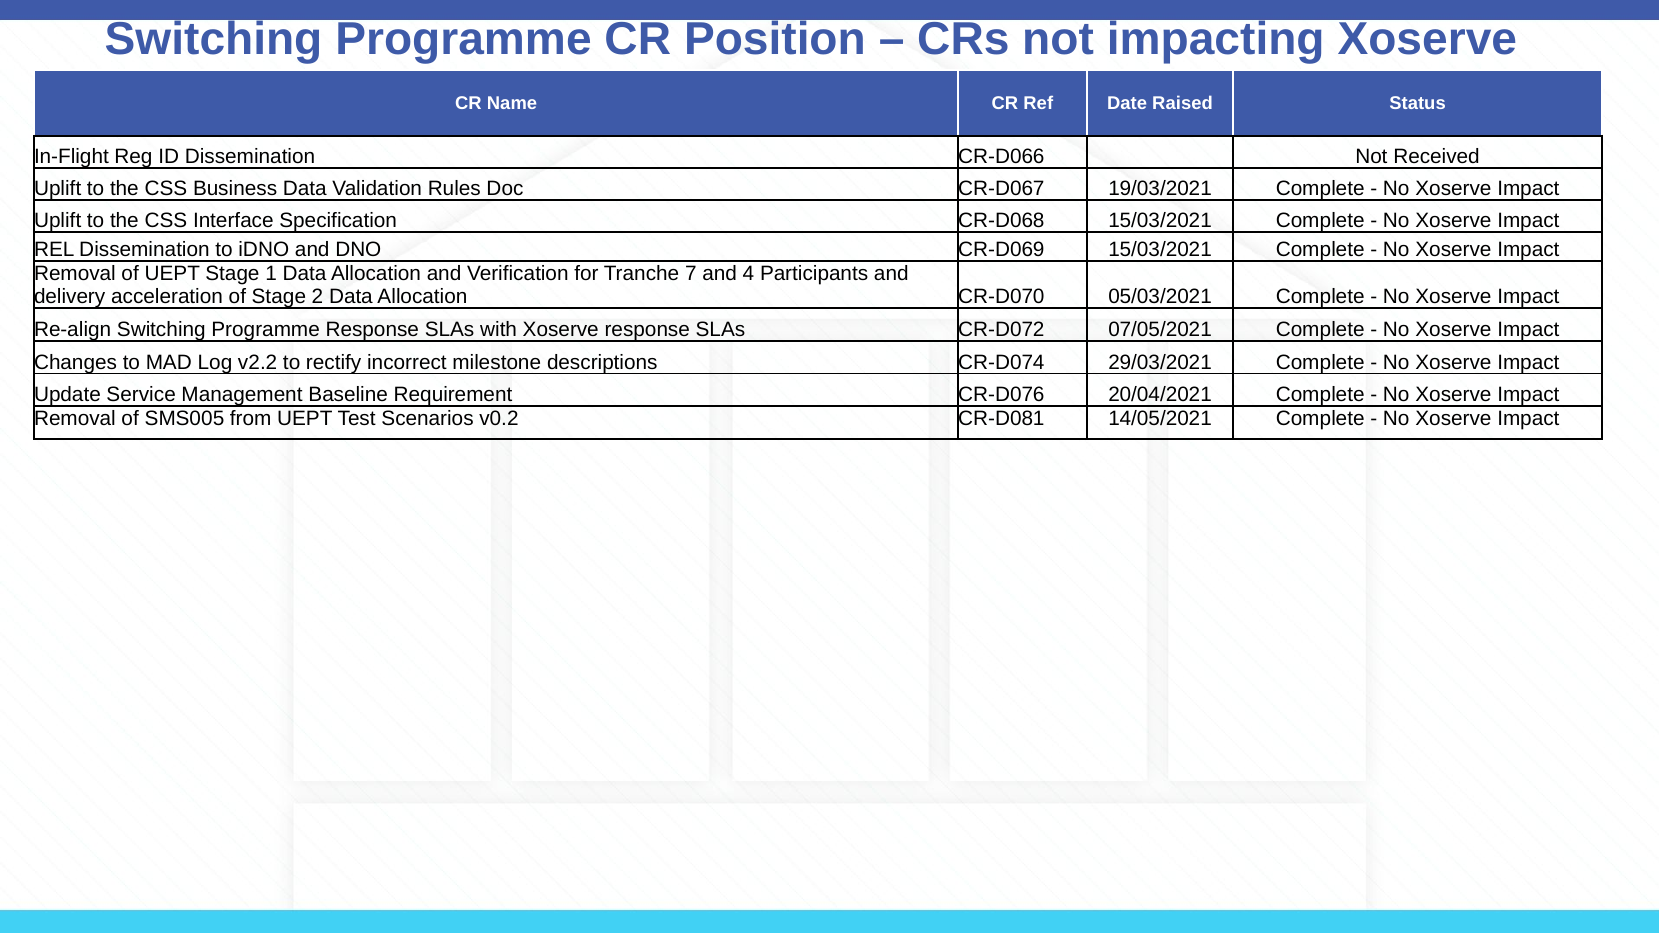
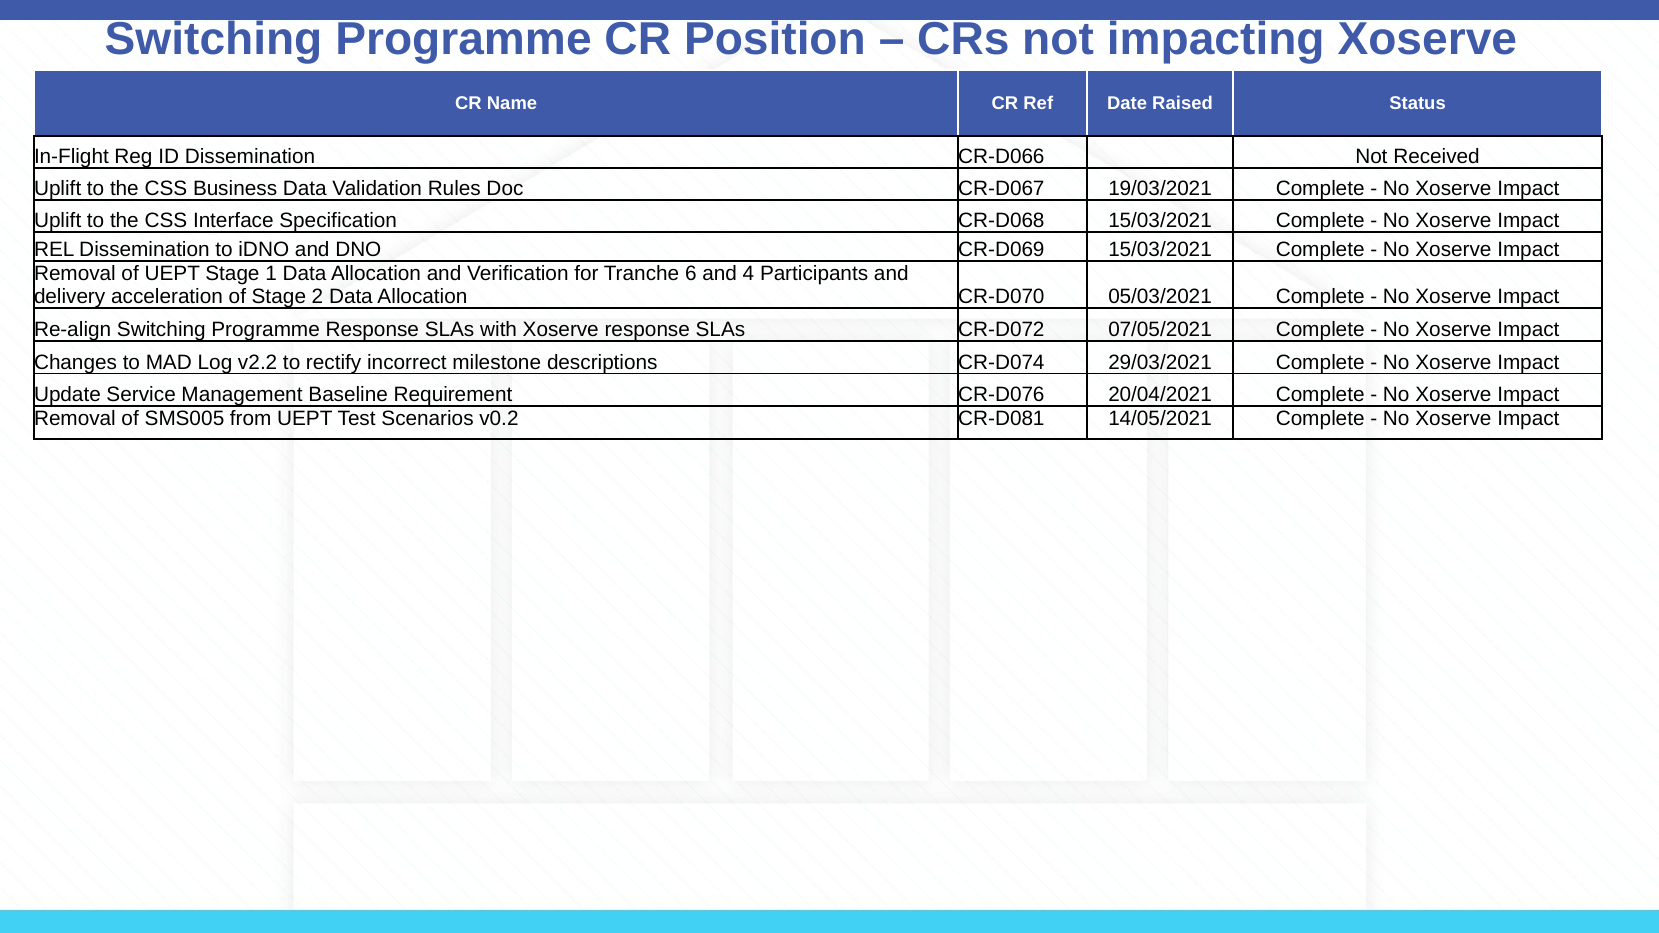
7: 7 -> 6 (691, 273)
